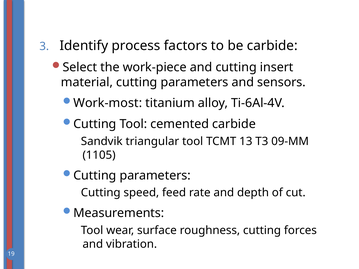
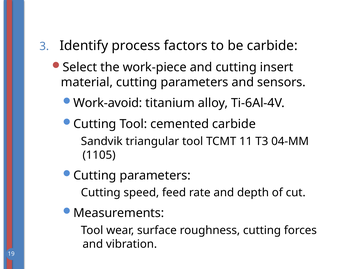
Work-most: Work-most -> Work-avoid (108, 103)
13: 13 -> 11 (246, 141)
09-MM: 09-MM -> 04-MM (290, 141)
